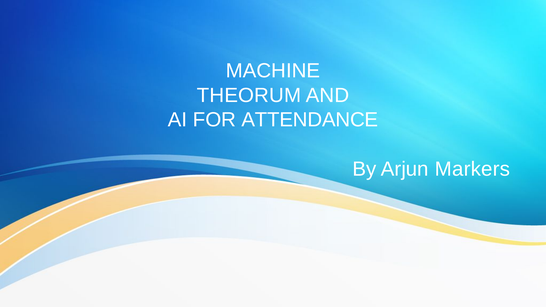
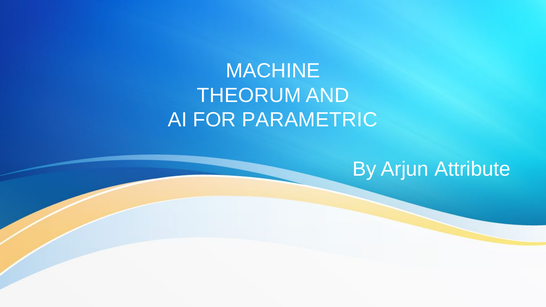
ATTENDANCE: ATTENDANCE -> PARAMETRIC (310, 120)
Markers: Markers -> Attribute (473, 169)
